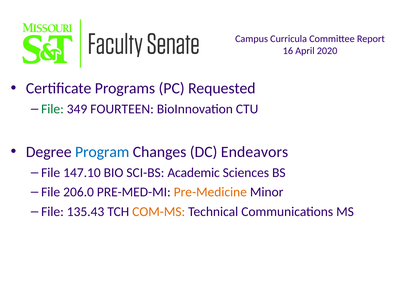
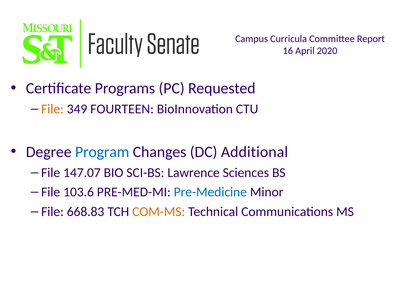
File colour: green -> orange (52, 109)
Endeavors: Endeavors -> Additional (255, 152)
147.10: 147.10 -> 147.07 (82, 173)
Academic: Academic -> Lawrence (194, 173)
206.0: 206.0 -> 103.6 (79, 192)
Pre-Medicine colour: orange -> blue (210, 192)
135.43: 135.43 -> 668.83 (86, 212)
